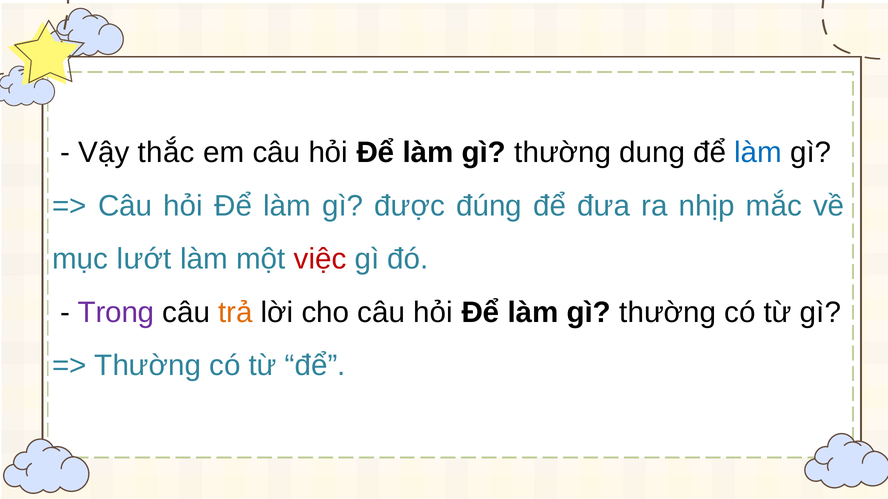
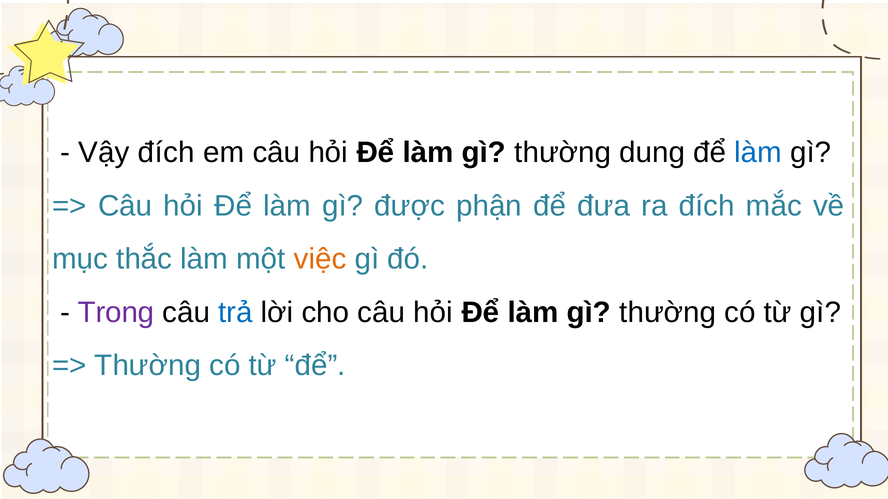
Vậy thắc: thắc -> đích (166, 153)
đúng: đúng -> phận (489, 206)
ra nhịp: nhịp -> đích (707, 206)
lướt: lướt -> thắc (144, 259)
việc colour: red -> orange (320, 259)
trả colour: orange -> blue (235, 313)
